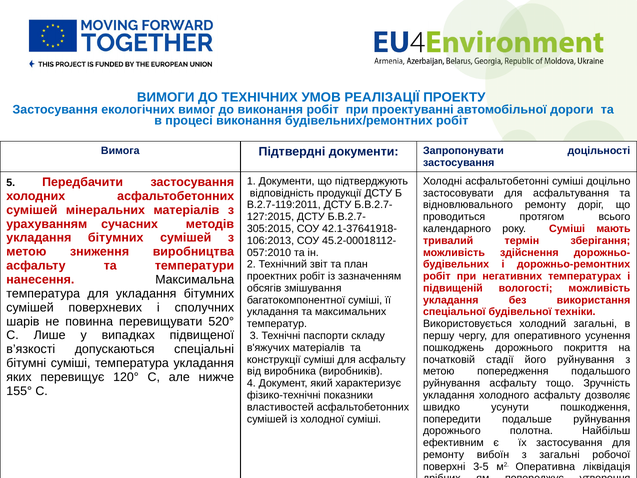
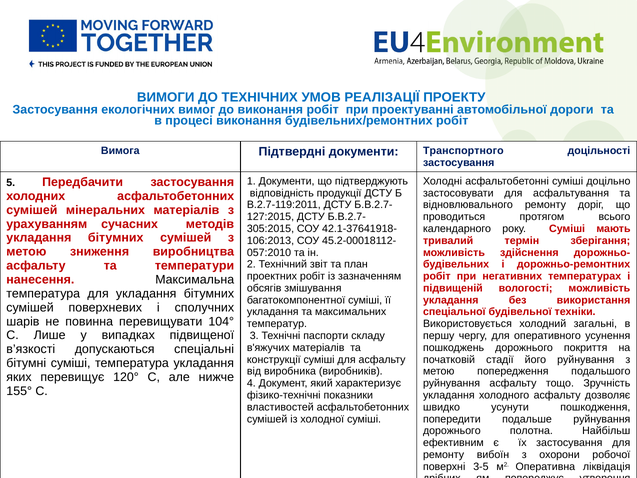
Запропонувати: Запропонувати -> Транспортного (463, 151)
520°: 520° -> 104° (221, 321)
з загальні: загальні -> охорони (559, 454)
